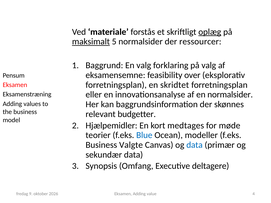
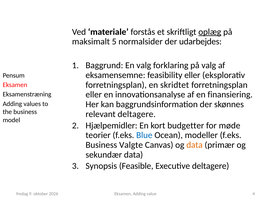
maksimalt underline: present -> none (91, 42)
ressourcer: ressourcer -> udarbejdes (200, 42)
feasibility over: over -> eller (192, 75)
en normalsider: normalsider -> finansiering (230, 95)
relevant budgetter: budgetter -> deltagere (137, 114)
medtages: medtages -> budgetter (186, 126)
data colour: blue -> orange (195, 145)
Omfang: Omfang -> Feasible (136, 166)
